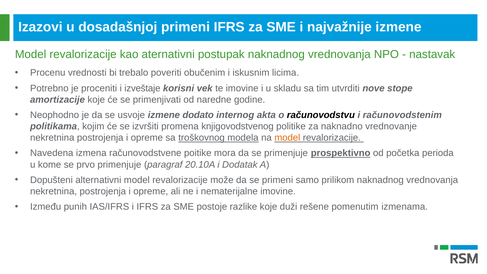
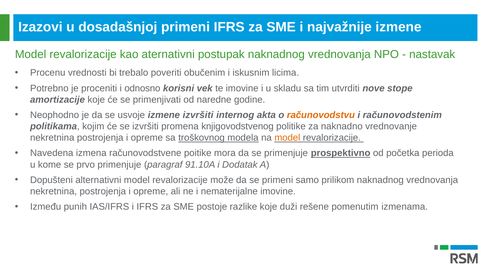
izveštaje: izveštaje -> odnosno (142, 88)
izmene dodato: dodato -> izvršiti (198, 115)
računovodstvu colour: black -> orange (321, 115)
20.10A: 20.10A -> 91.10A (200, 165)
